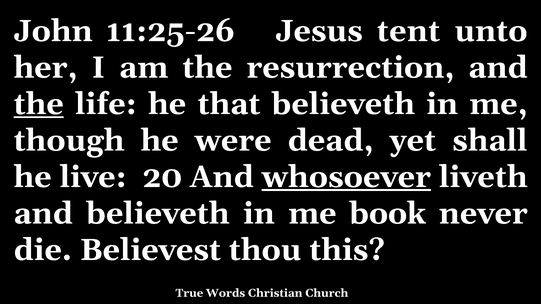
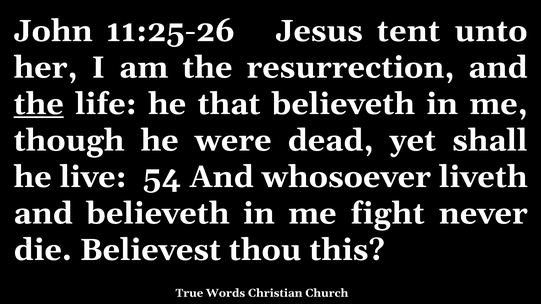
20: 20 -> 54 (162, 177)
whosoever underline: present -> none (346, 177)
book: book -> fight (388, 214)
